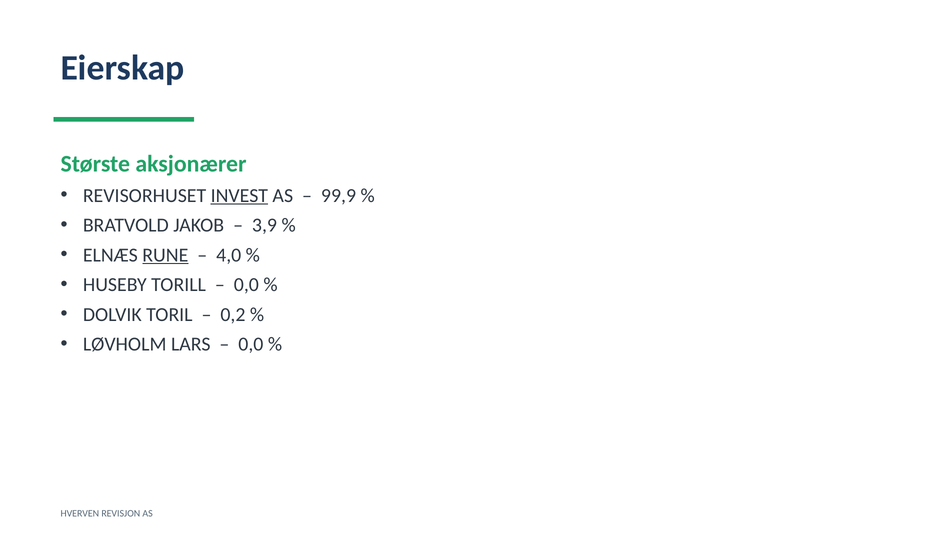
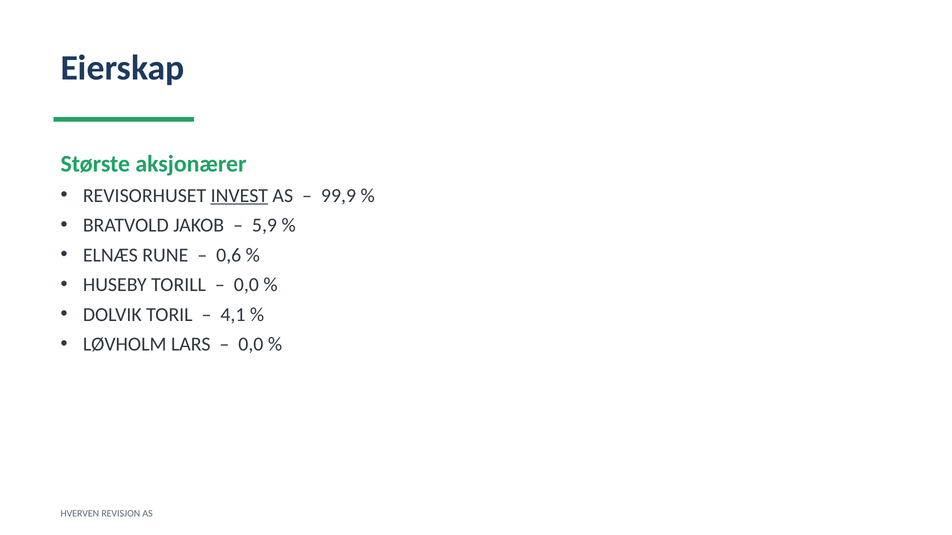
3,9: 3,9 -> 5,9 (264, 226)
RUNE underline: present -> none (165, 255)
4,0: 4,0 -> 0,6 (229, 255)
0,2: 0,2 -> 4,1 (233, 315)
